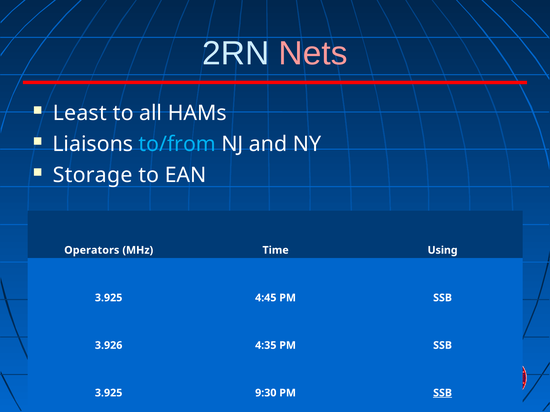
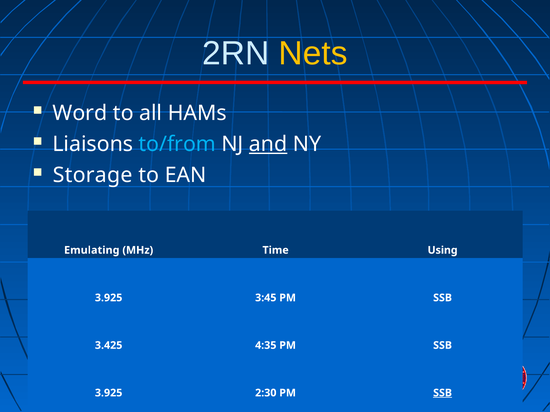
Nets colour: pink -> yellow (313, 53)
Least: Least -> Word (80, 113)
and underline: none -> present (268, 144)
Operators: Operators -> Emulating (92, 250)
4:45: 4:45 -> 3:45 (266, 298)
3.926: 3.926 -> 3.425 (109, 346)
3.925 9:30: 9:30 -> 2:30 (266, 393)
